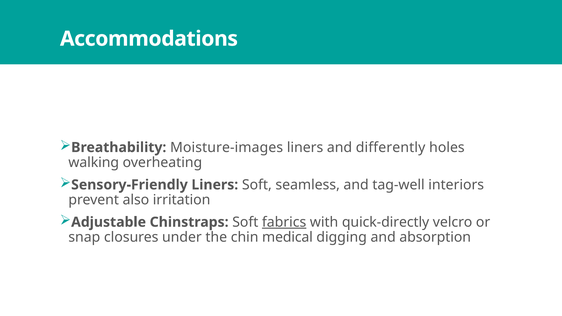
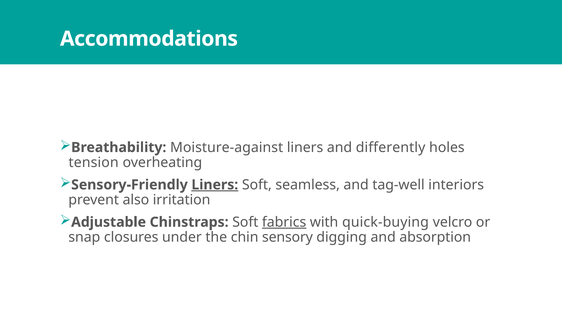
Moisture-images: Moisture-images -> Moisture-against (227, 147)
walking: walking -> tension (94, 163)
Liners underline: none -> present (215, 185)
quick-directly: quick-directly -> quick-buying (385, 222)
medical: medical -> sensory (287, 237)
